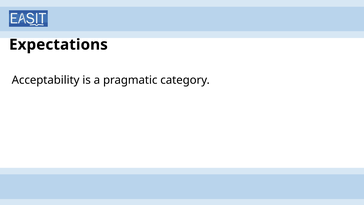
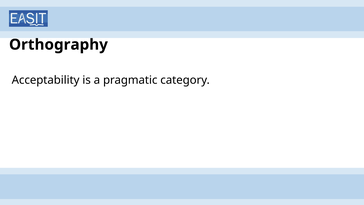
Expectations: Expectations -> Orthography (58, 45)
